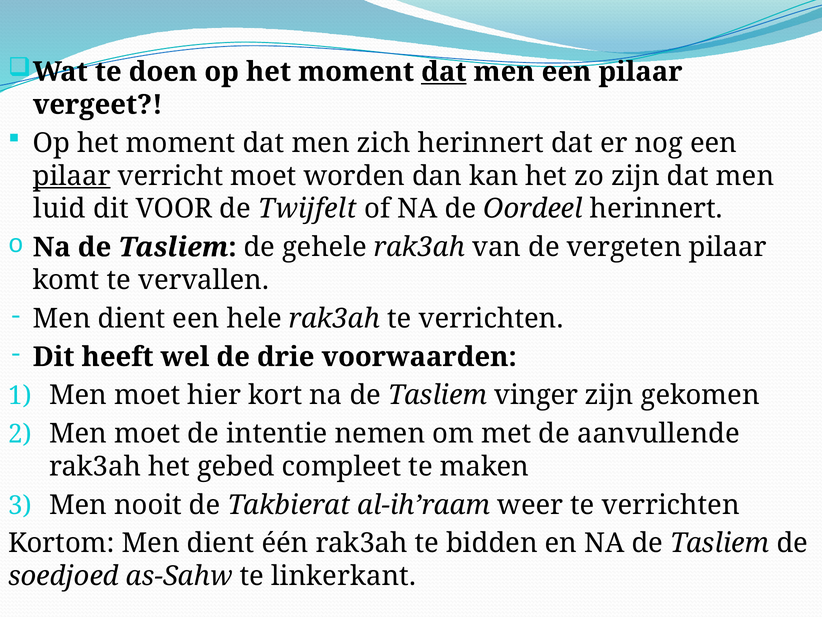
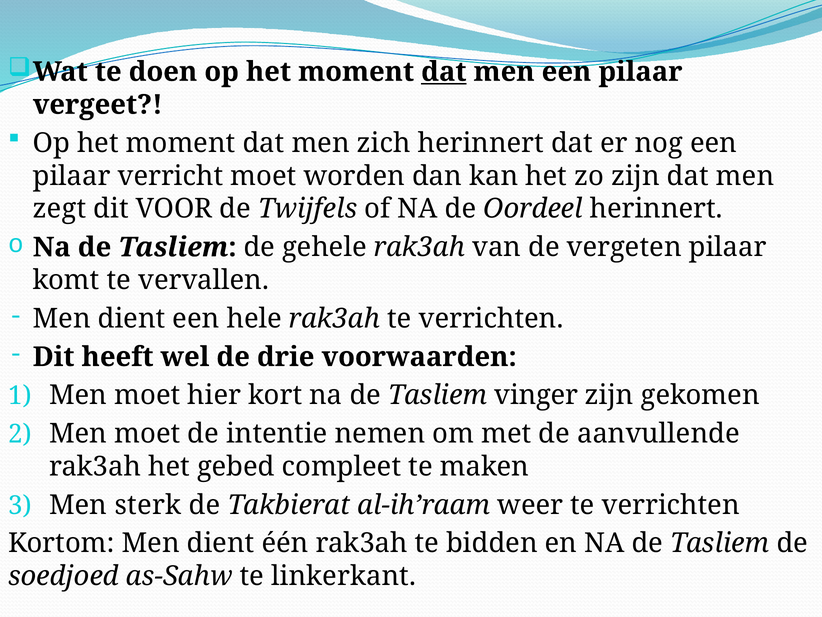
pilaar underline: present -> none (72, 176)
luid: luid -> zegt (59, 209)
Twijfelt: Twijfelt -> Twijfels (308, 209)
nooit: nooit -> sterk (148, 505)
